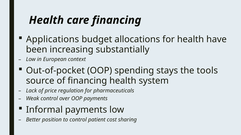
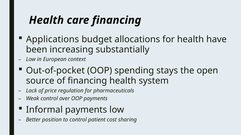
tools: tools -> open (207, 71)
